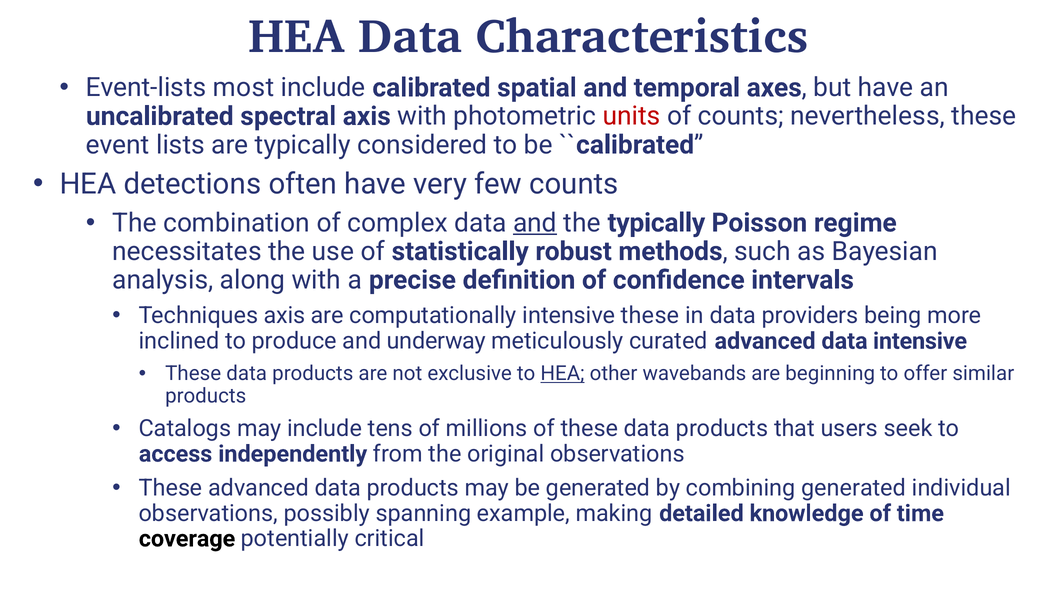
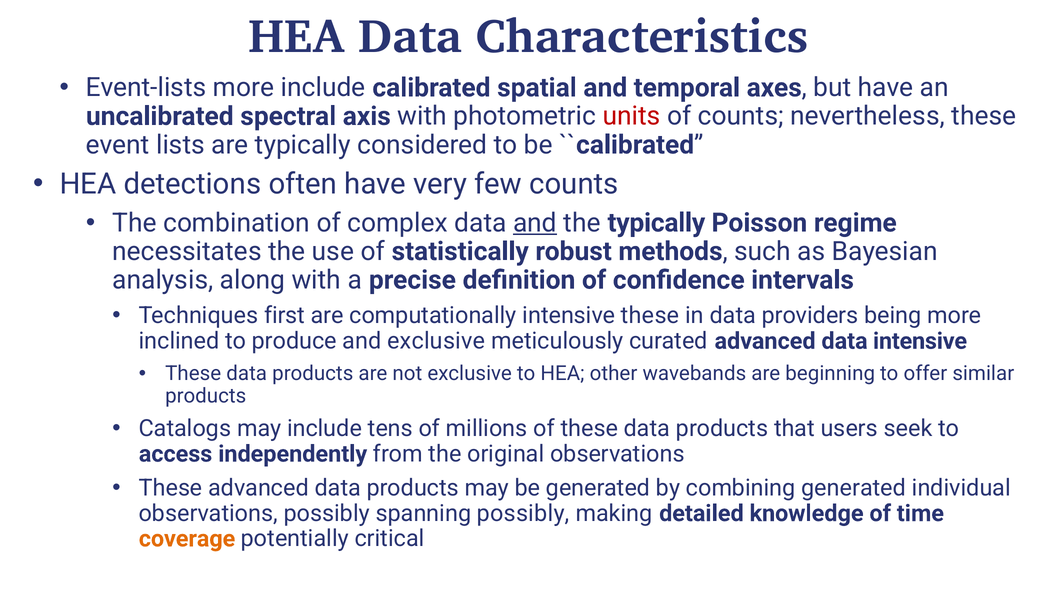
Event-lists most: most -> more (244, 88)
Techniques axis: axis -> first (285, 316)
and underway: underway -> exclusive (436, 341)
HEA underline: present -> none (562, 373)
spanning example: example -> possibly (523, 513)
coverage colour: black -> orange (187, 538)
